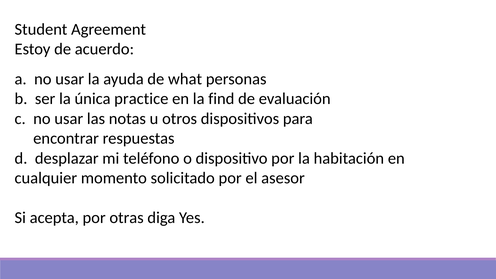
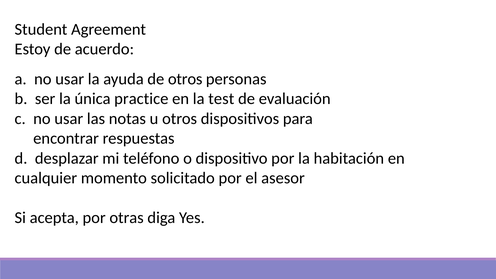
de what: what -> otros (185, 79)
find: find -> test (221, 99)
